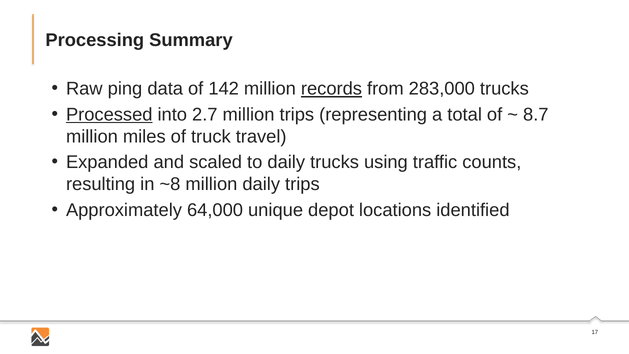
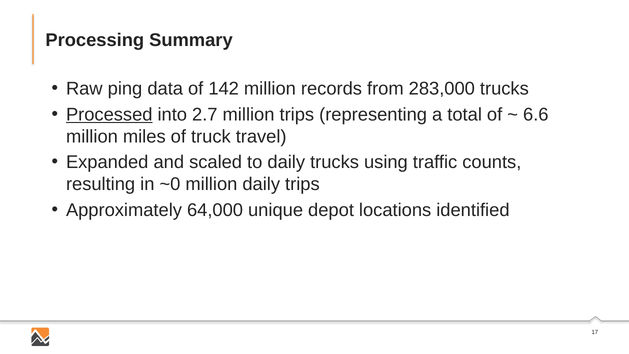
records underline: present -> none (331, 89)
8.7: 8.7 -> 6.6 (536, 114)
~8: ~8 -> ~0 (170, 184)
